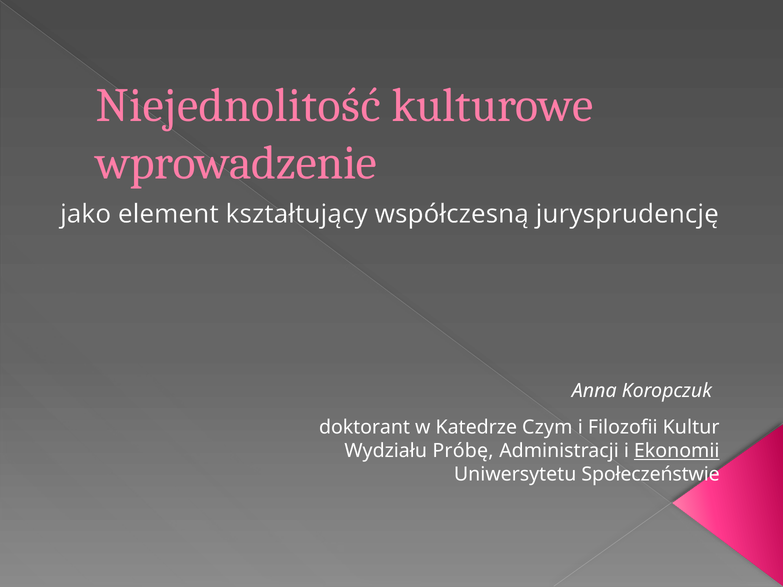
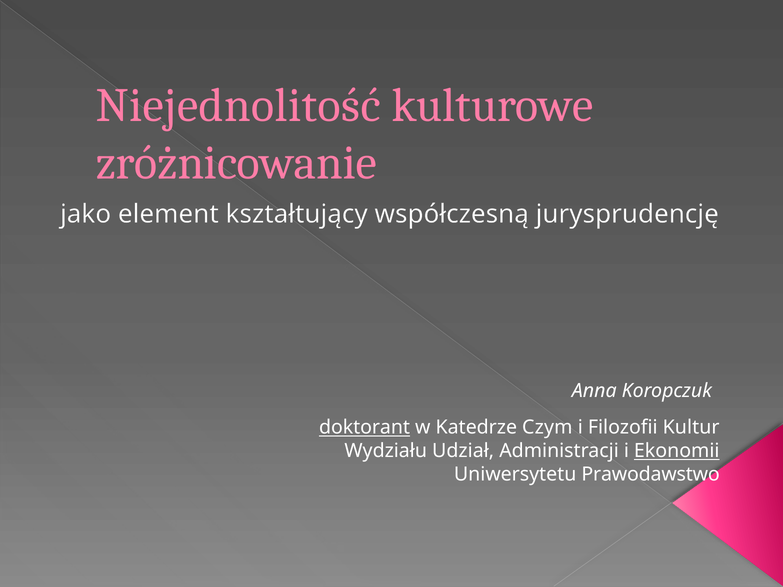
wprowadzenie: wprowadzenie -> zróżnicowanie (236, 163)
doktorant underline: none -> present (365, 428)
Próbę: Próbę -> Udział (463, 451)
Społeczeństwie: Społeczeństwie -> Prawodawstwo (651, 475)
